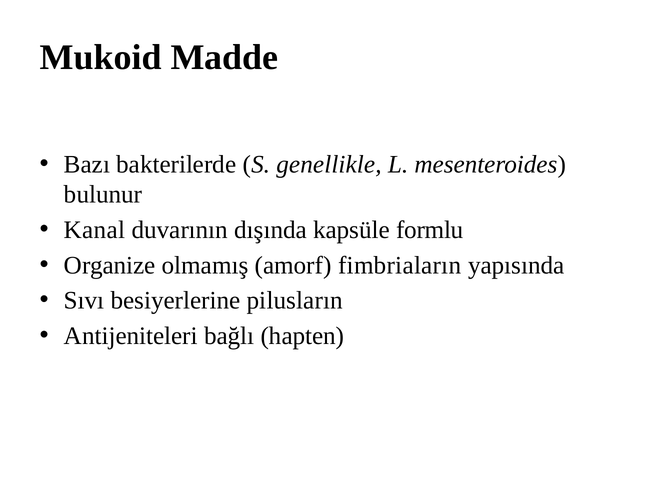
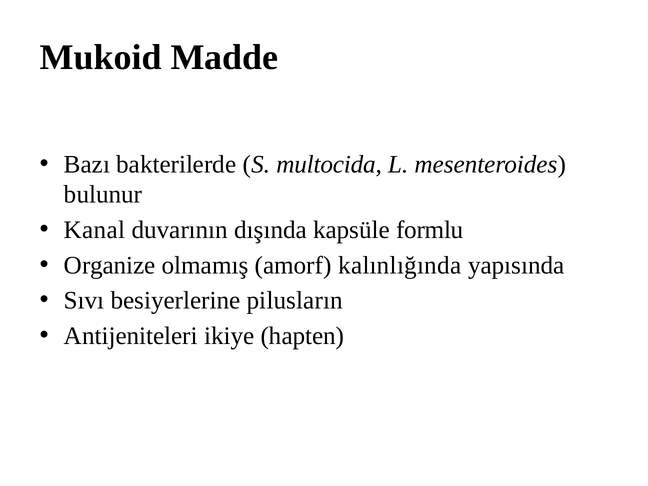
genellikle: genellikle -> multocida (329, 164)
fimbriaların: fimbriaların -> kalınlığında (400, 265)
bağlı: bağlı -> ikiye (229, 336)
